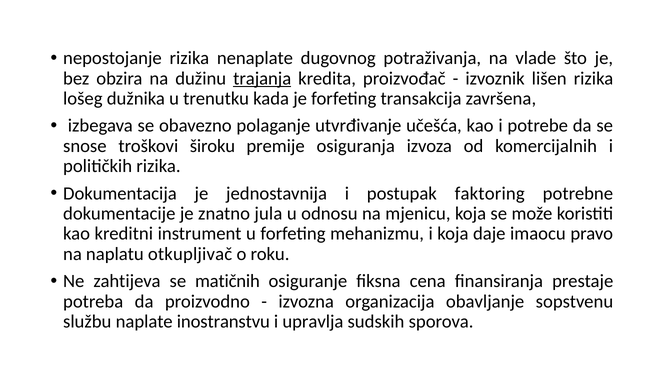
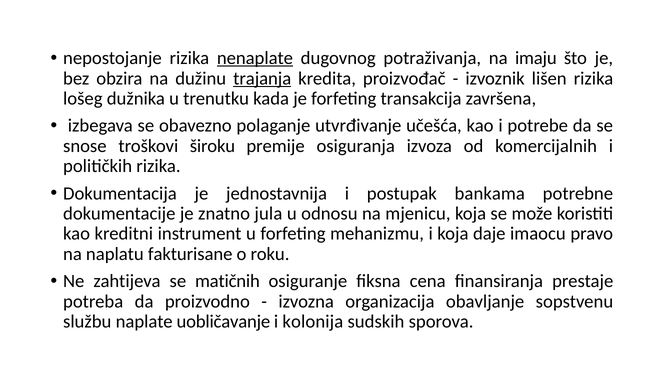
nenaplate underline: none -> present (255, 58)
vlade: vlade -> imaju (536, 58)
fаktоring: fаktоring -> bankama (490, 193)
otkupljivač: otkupljivač -> fakturisane (190, 254)
inostranstvu: inostranstvu -> uobličavanje (223, 321)
uprаvlја: uprаvlја -> kolonija (313, 321)
